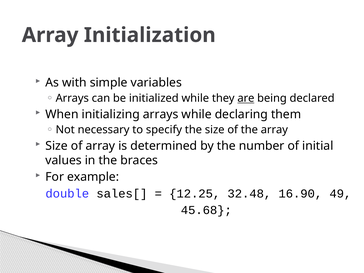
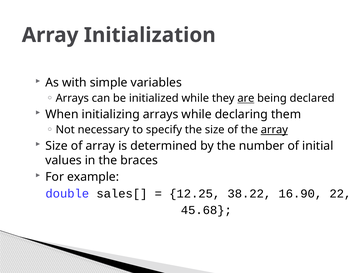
array underline: none -> present (274, 130)
32.48: 32.48 -> 38.22 (249, 194)
49: 49 -> 22 (340, 194)
